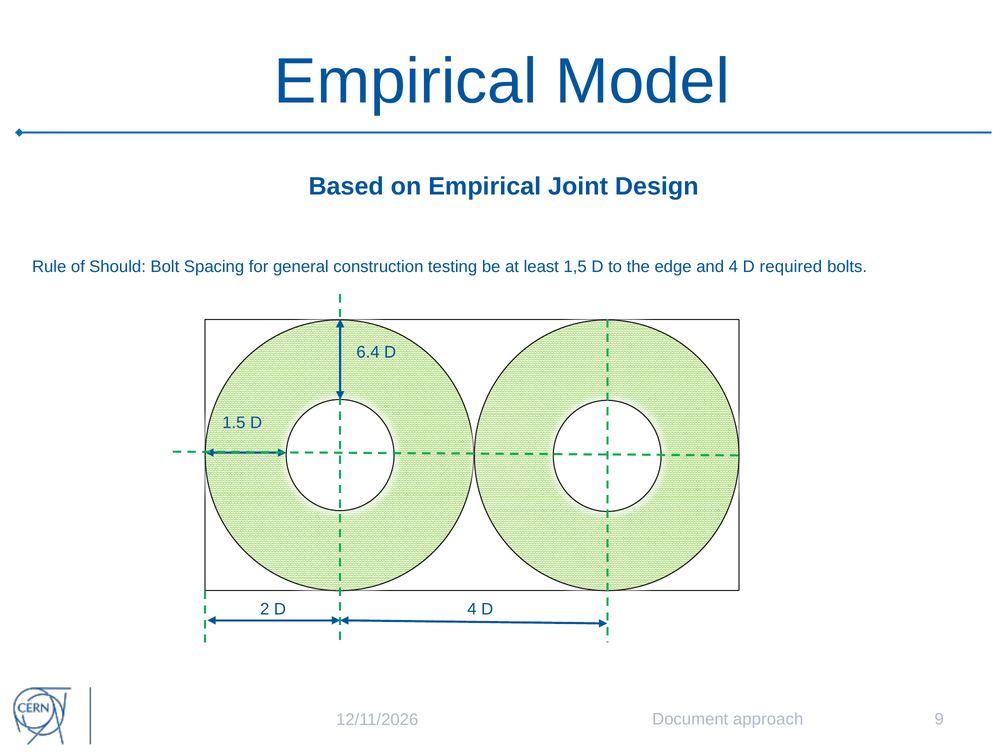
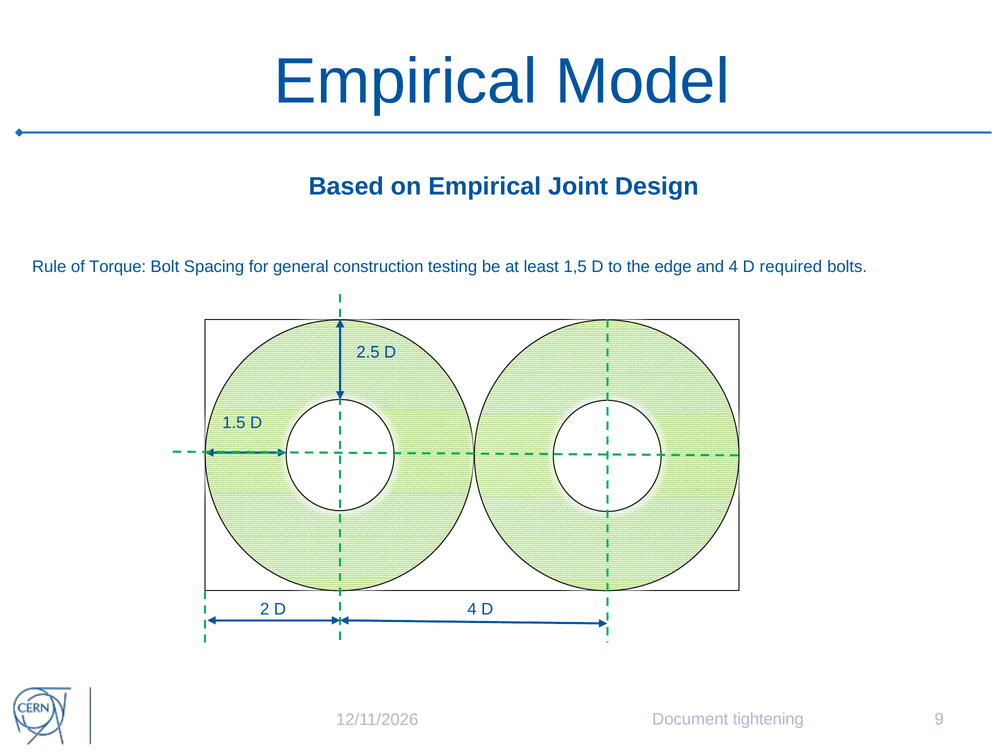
Should: Should -> Torque (118, 267)
6.4: 6.4 -> 2.5 (368, 352)
approach: approach -> tightening (768, 719)
